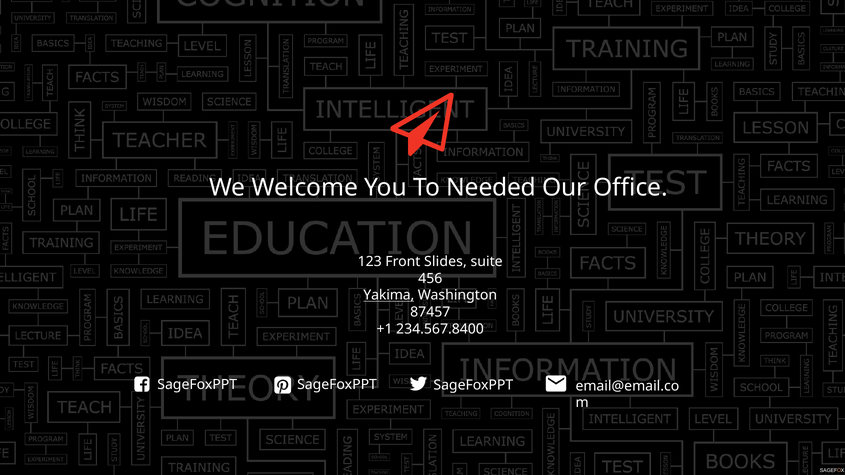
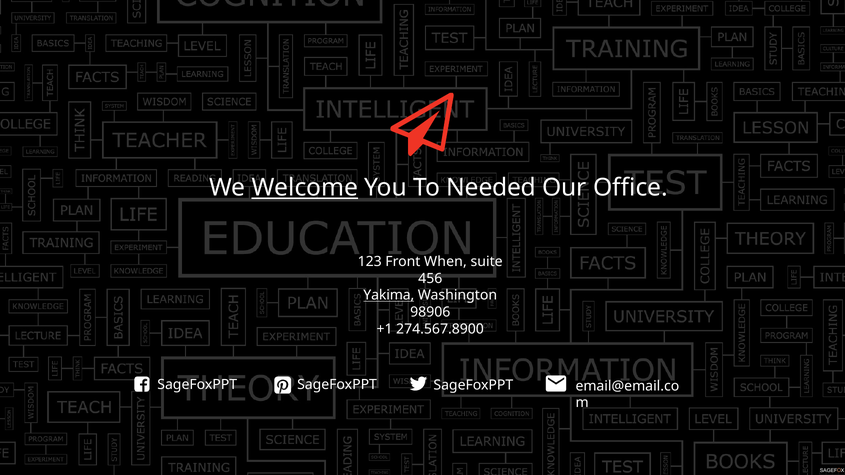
Welcome underline: none -> present (305, 188)
Slides: Slides -> When (445, 262)
87457: 87457 -> 98906 (430, 312)
234.567.8400: 234.567.8400 -> 274.567.8900 (440, 329)
